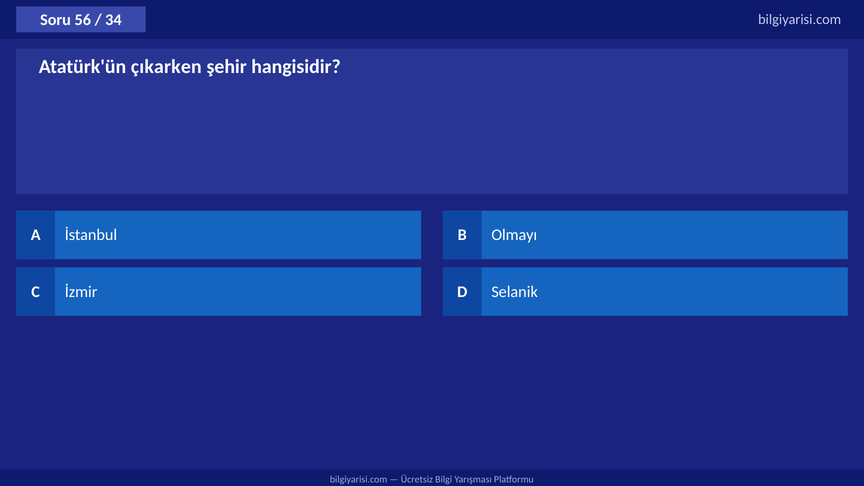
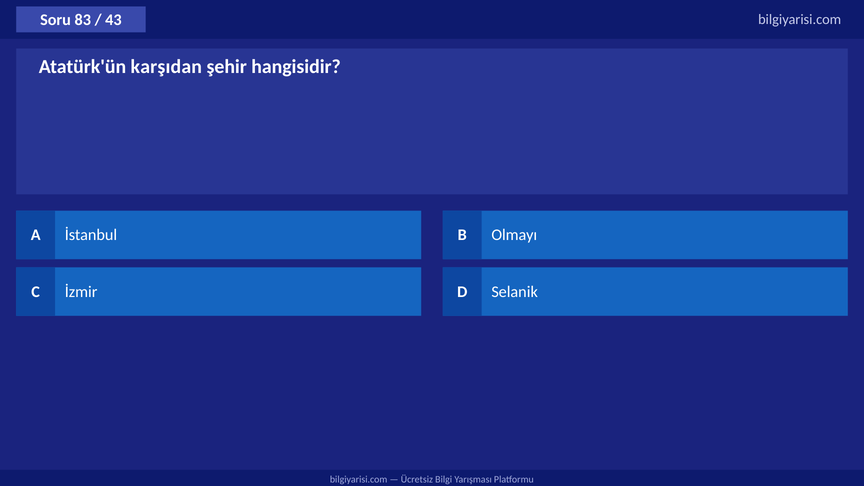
56: 56 -> 83 (83, 20)
34: 34 -> 43 (113, 20)
çıkarken: çıkarken -> karşıdan (166, 67)
